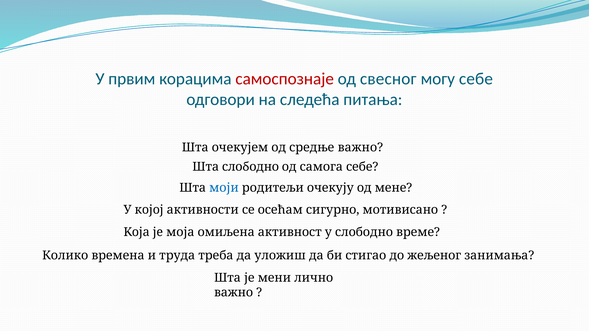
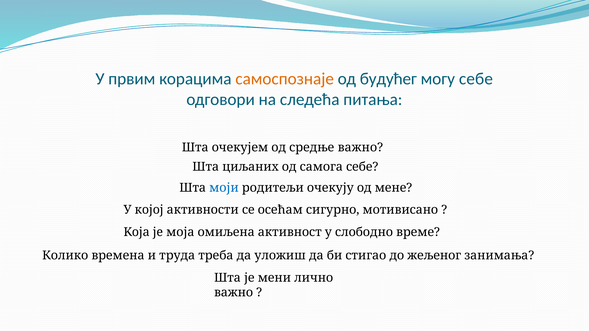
самоспознаје colour: red -> orange (285, 79)
свесног: свесног -> будућег (388, 79)
Шта слободно: слободно -> циљаних (250, 167)
